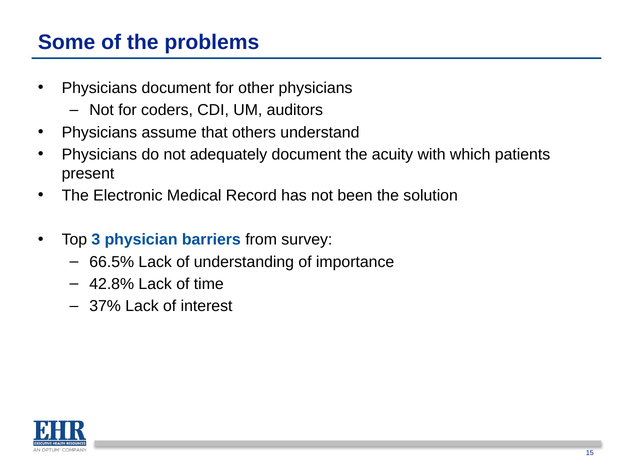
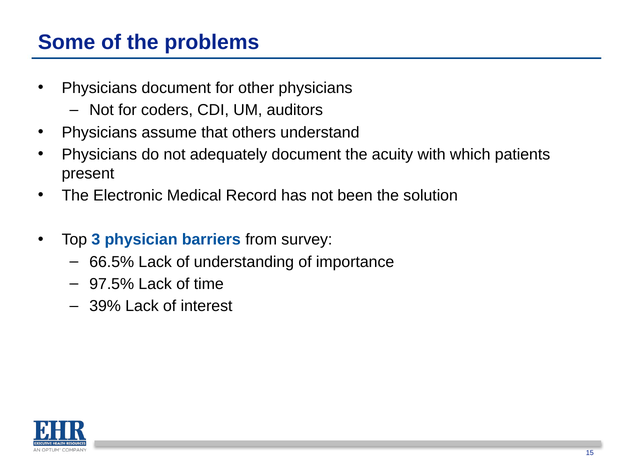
42.8%: 42.8% -> 97.5% (112, 284)
37%: 37% -> 39% (105, 307)
